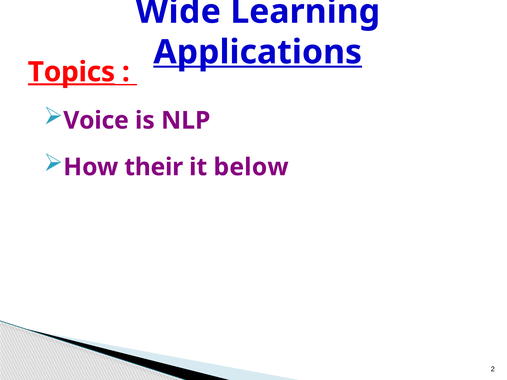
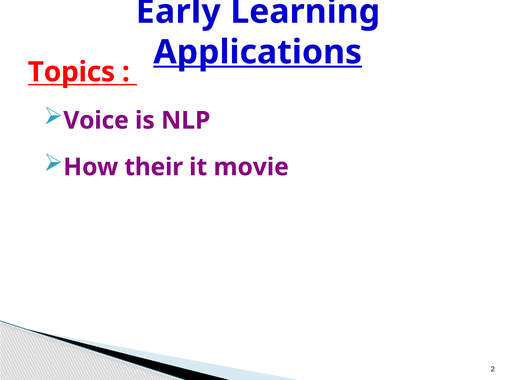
Wide: Wide -> Early (178, 12)
Topics underline: present -> none (71, 72)
below: below -> movie (251, 167)
